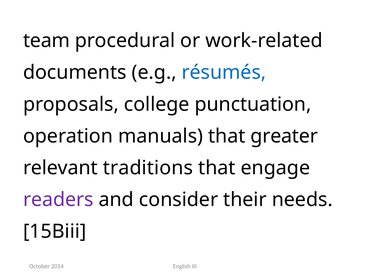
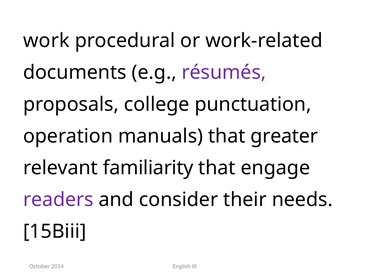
team: team -> work (46, 41)
résumés colour: blue -> purple (224, 72)
traditions: traditions -> familiarity (148, 168)
